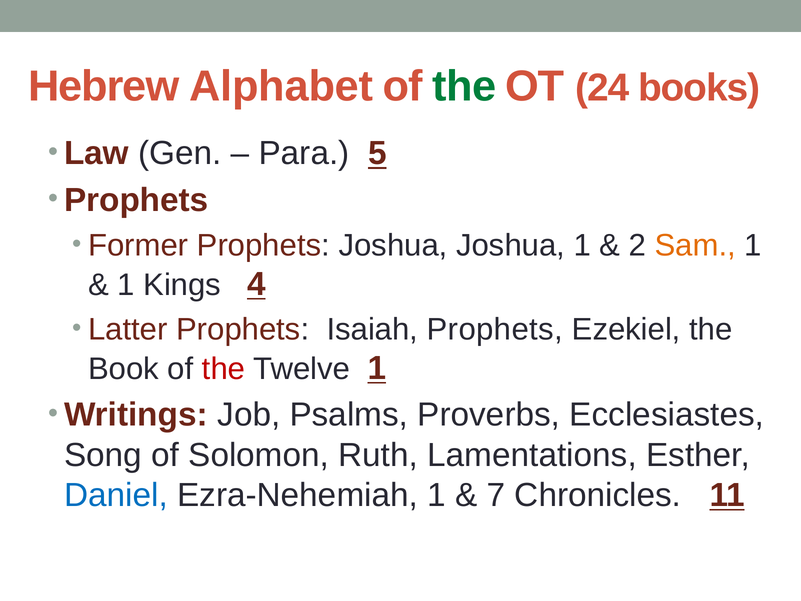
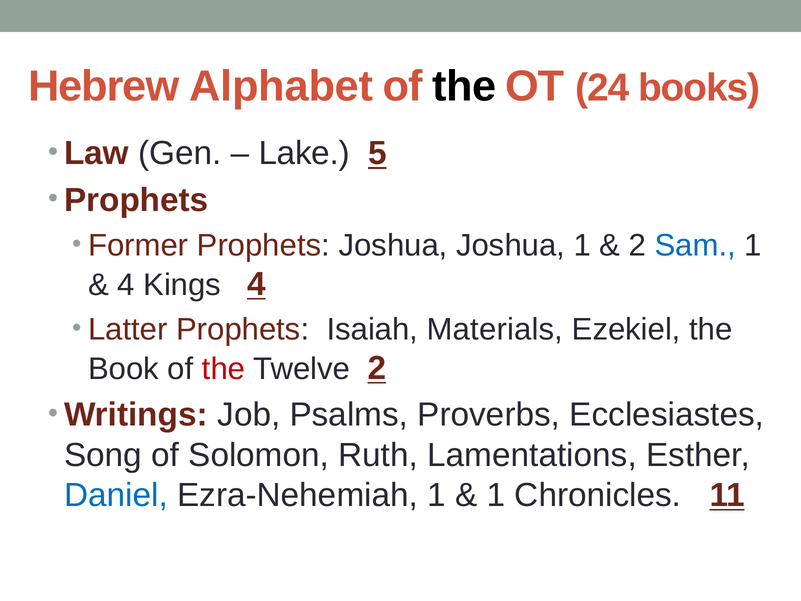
the colour: green -> black (464, 86)
Para: Para -> Lake (304, 153)
Sam colour: orange -> blue (695, 245)
1: 1 -> 4 (126, 285)
Isaiah Prophets: Prophets -> Materials (495, 329)
Twelve 1: 1 -> 2 (377, 368)
7: 7 -> 1 (496, 495)
